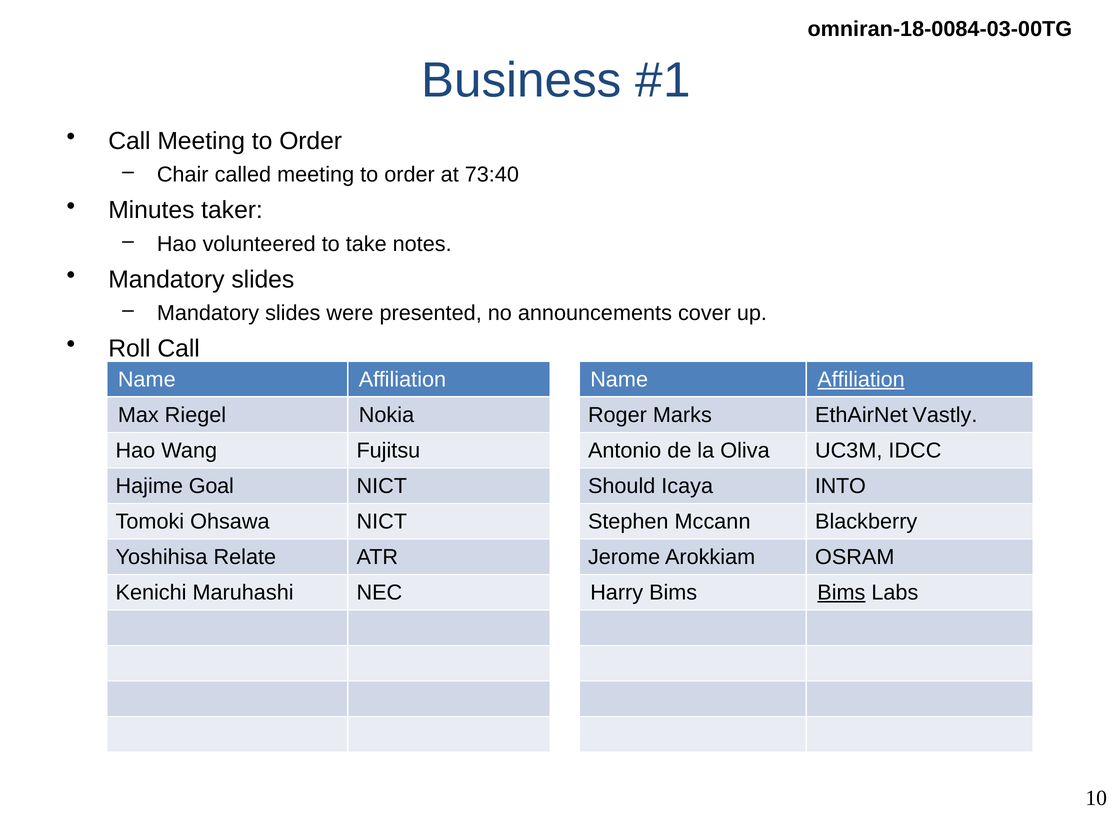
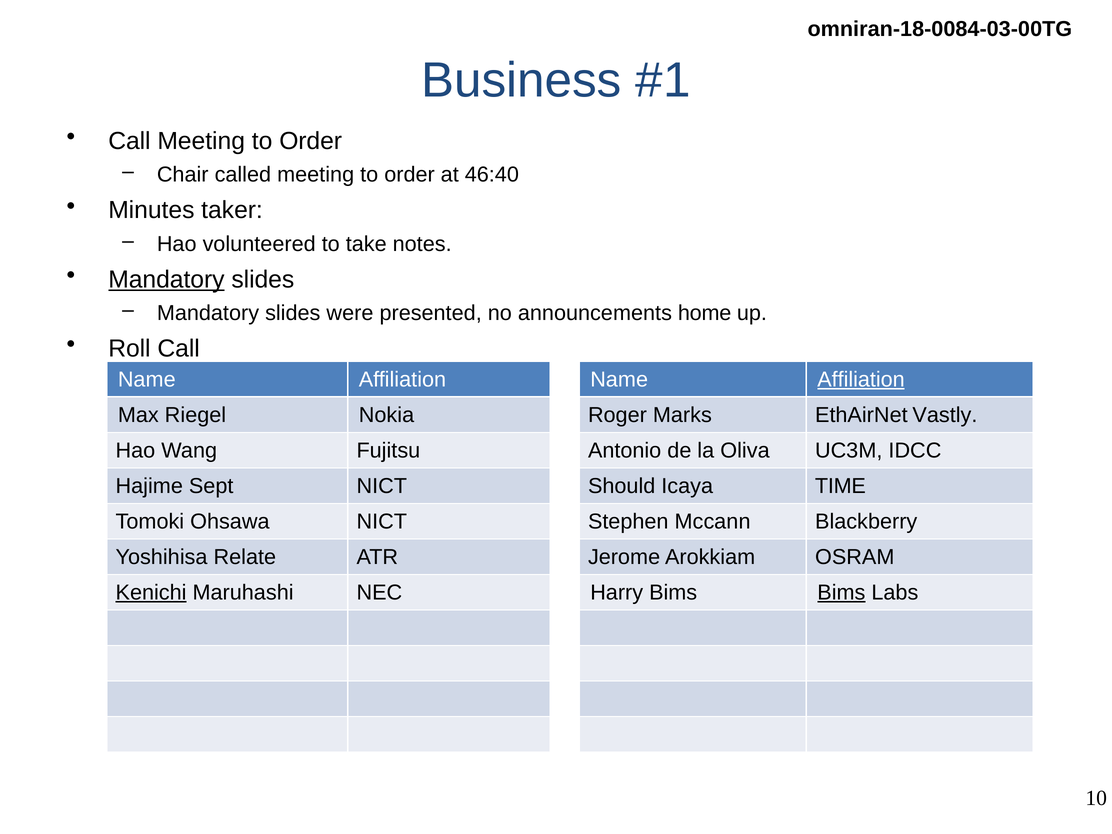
73:40: 73:40 -> 46:40 (492, 175)
Mandatory underline: none -> present (166, 279)
cover: cover -> home (705, 313)
Goal: Goal -> Sept (211, 486)
INTO: INTO -> TIME (840, 486)
Kenichi underline: none -> present (151, 593)
